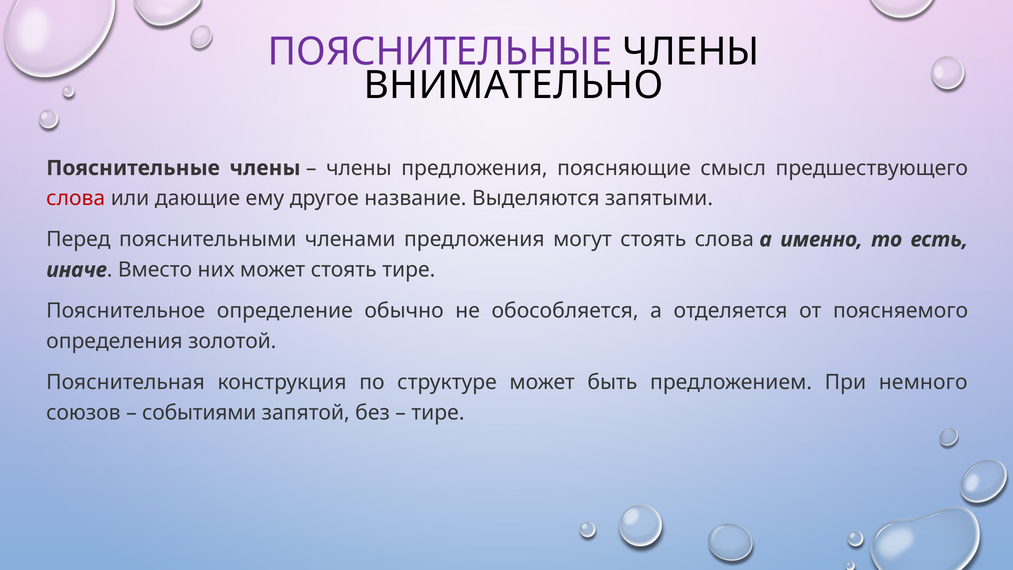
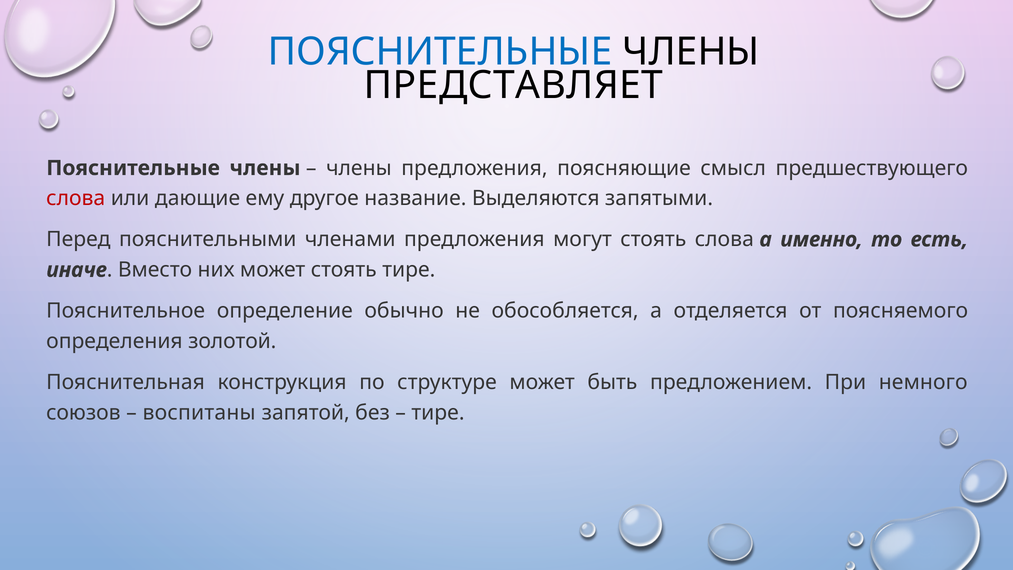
ПОЯСНИТЕЛЬНЫЕ colour: purple -> blue (440, 52)
ВНИМАТЕЛЬНО: ВНИМАТЕЛЬНО -> ПРЕДСТАВЛЯЕТ (514, 85)
событиями: событиями -> воспитаны (199, 413)
